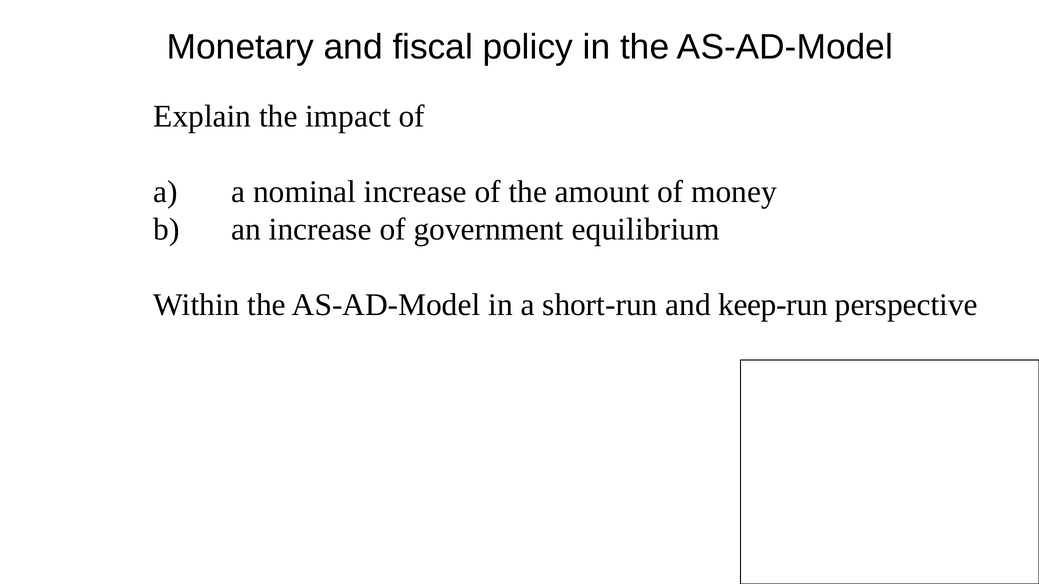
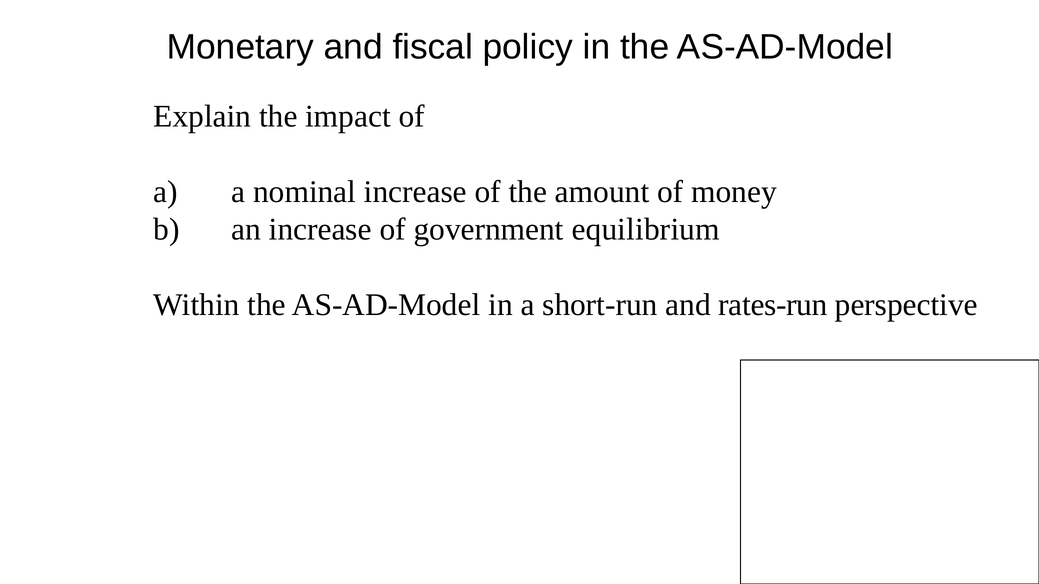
keep-run: keep-run -> rates-run (773, 305)
